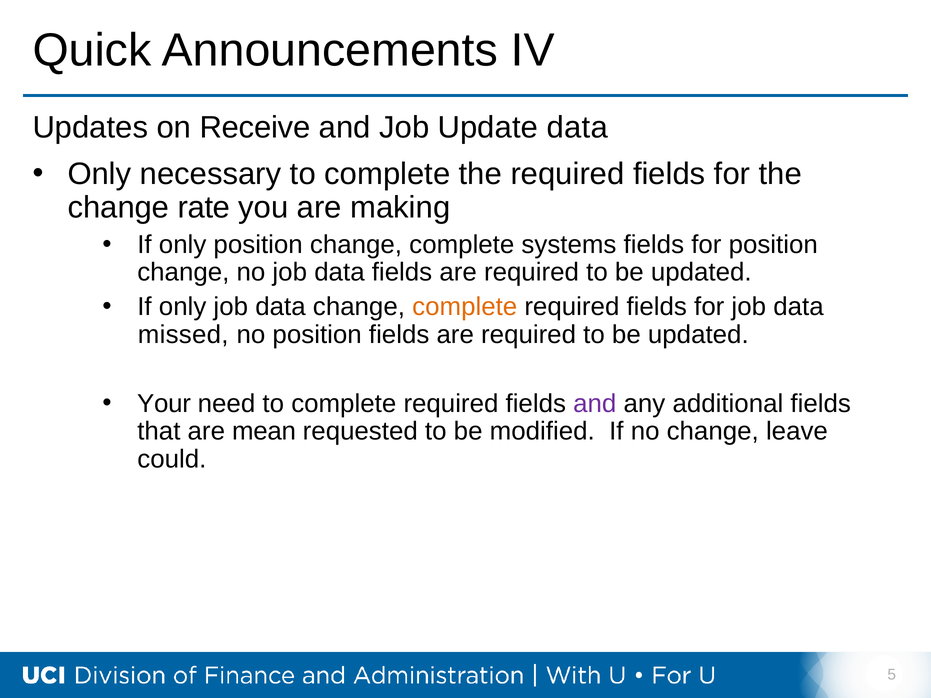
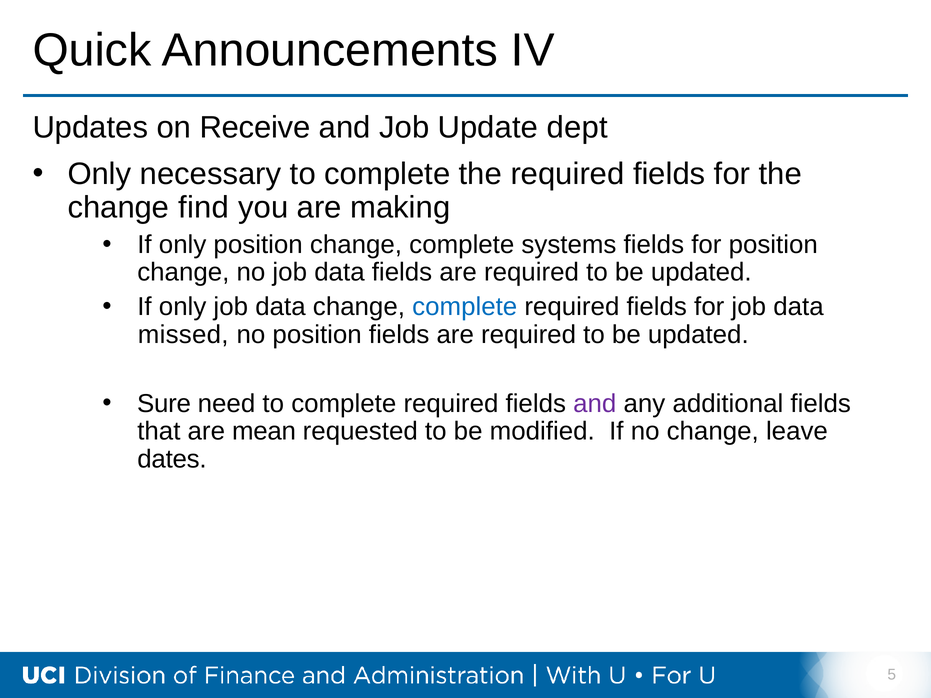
Update data: data -> dept (577, 127)
rate: rate -> find (204, 207)
complete colour: orange -> blue (465, 307)
Your: Your -> Sure (164, 404)
could: could -> dates (172, 459)
